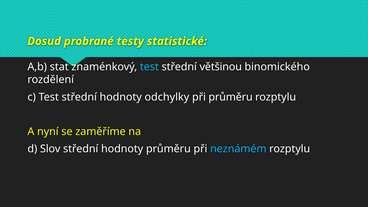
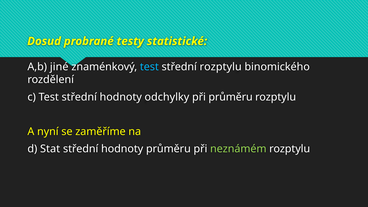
stat: stat -> jiné (59, 67)
střední většinou: většinou -> rozptylu (221, 67)
Slov: Slov -> Stat (50, 149)
neznámém colour: light blue -> light green (238, 149)
